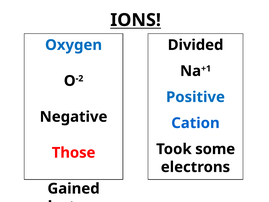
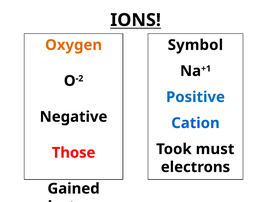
Oxygen colour: blue -> orange (74, 45)
Divided: Divided -> Symbol (195, 45)
some: some -> must (215, 149)
